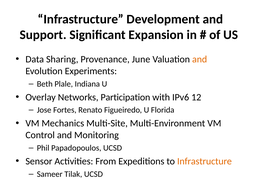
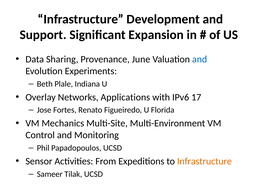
and colour: orange -> blue (200, 59)
Participation: Participation -> Applications (125, 97)
12: 12 -> 17 (196, 97)
